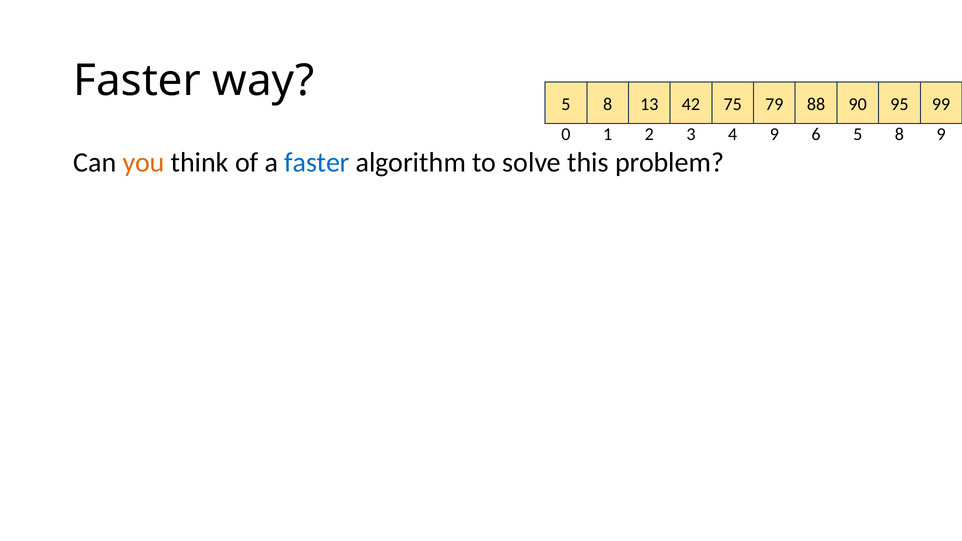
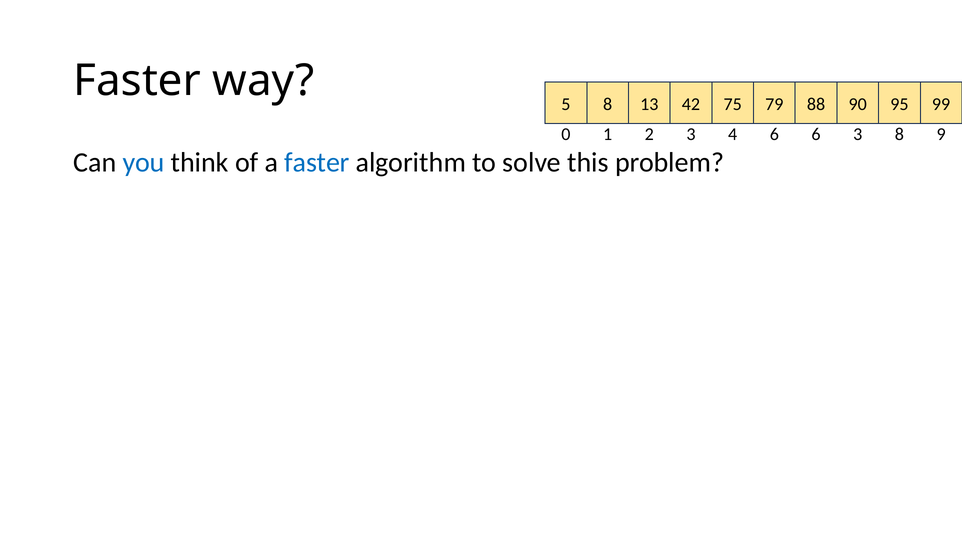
4 9: 9 -> 6 (774, 134)
6 5: 5 -> 3 (858, 134)
you colour: orange -> blue (144, 163)
